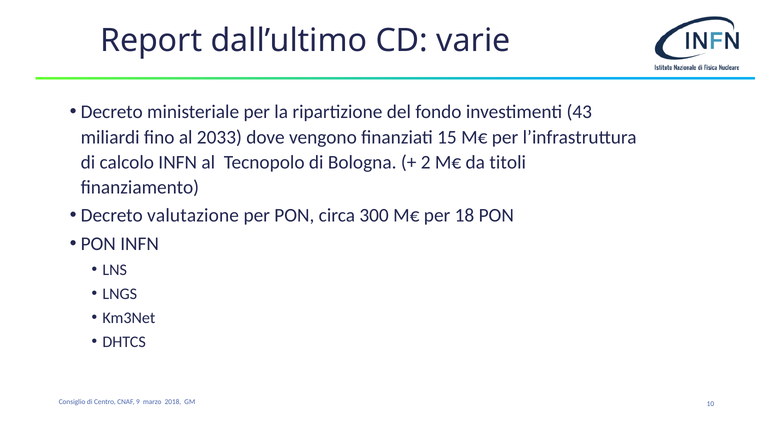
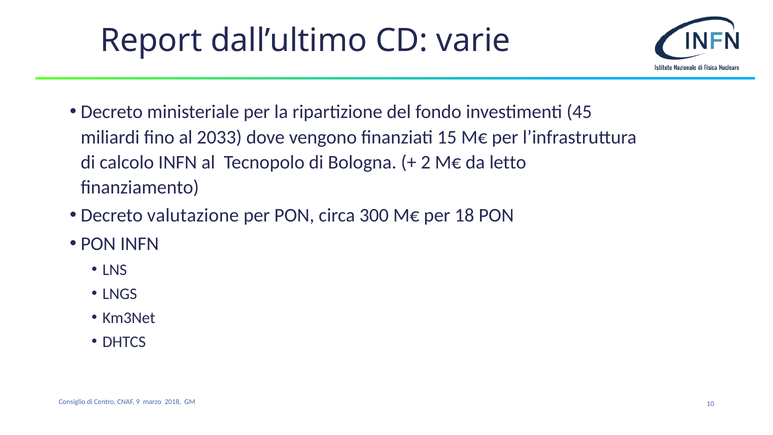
43: 43 -> 45 (579, 112)
titoli: titoli -> letto (508, 162)
